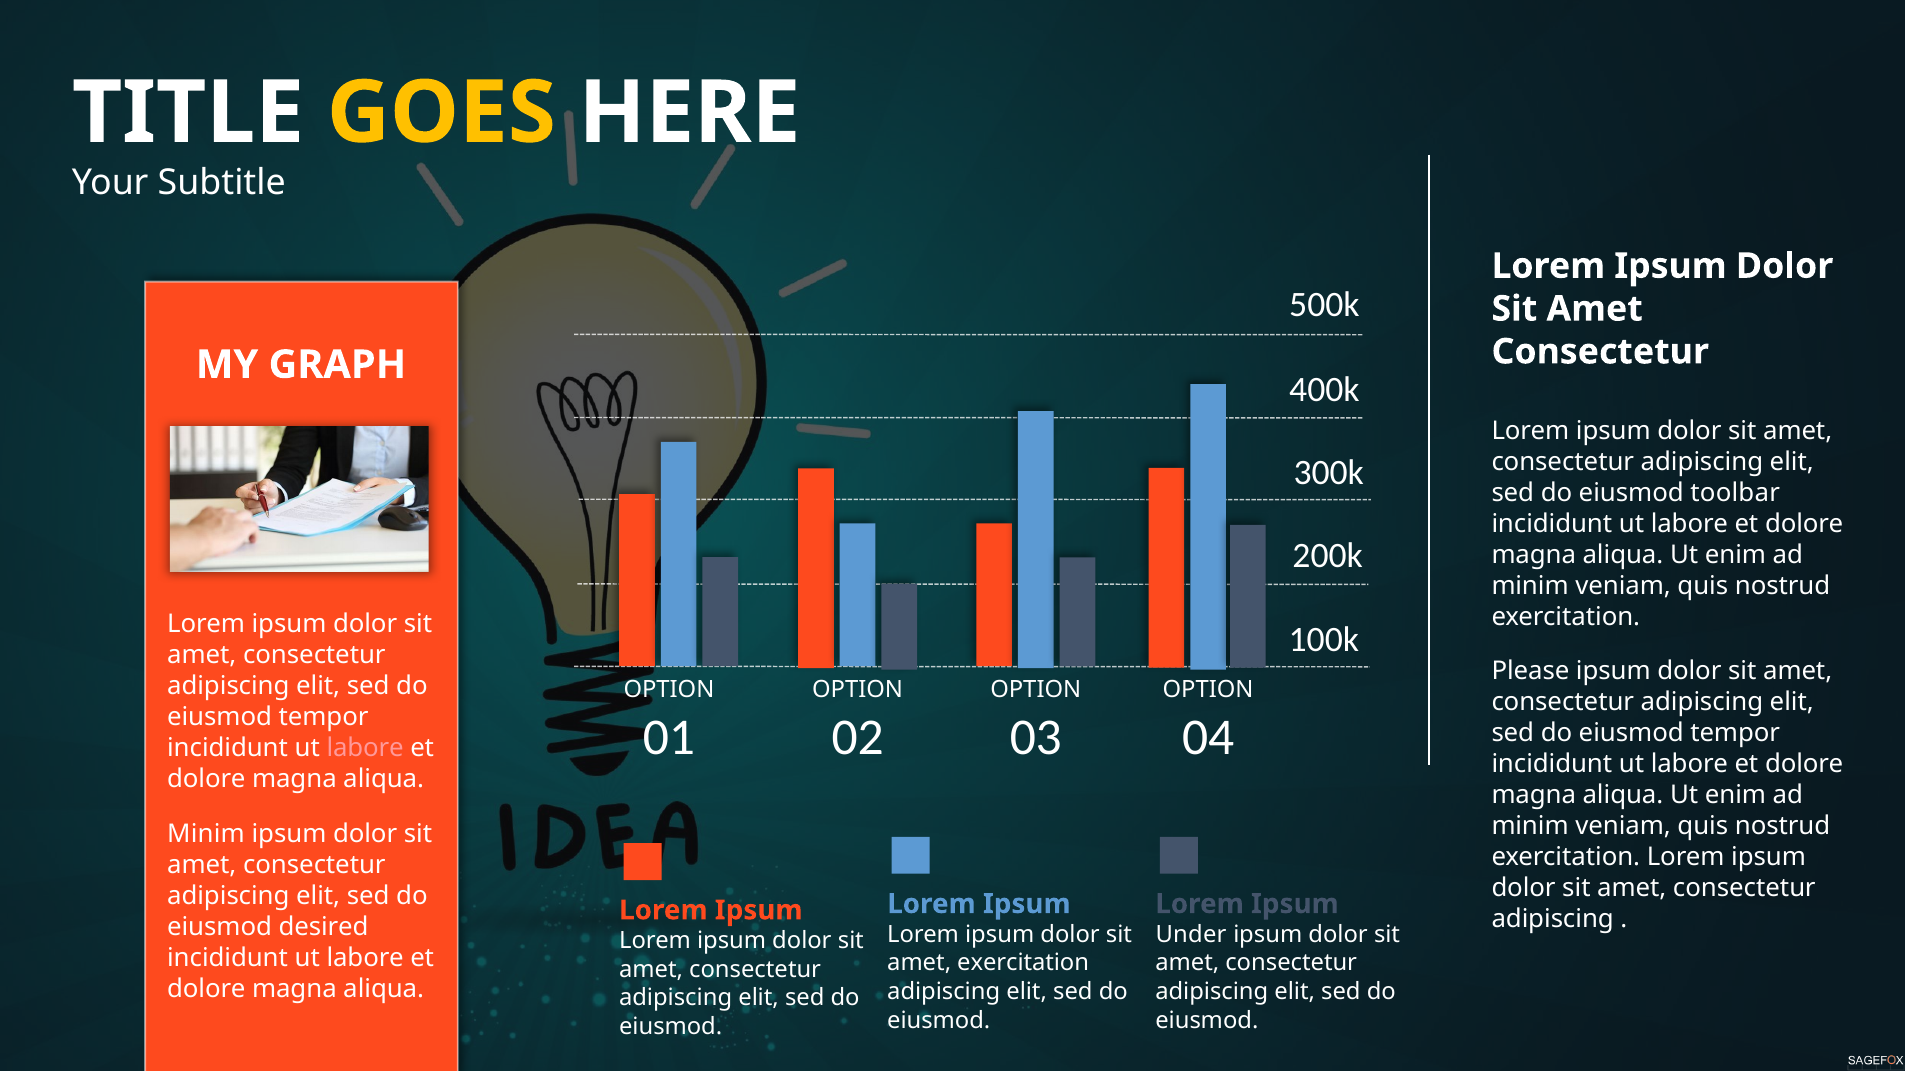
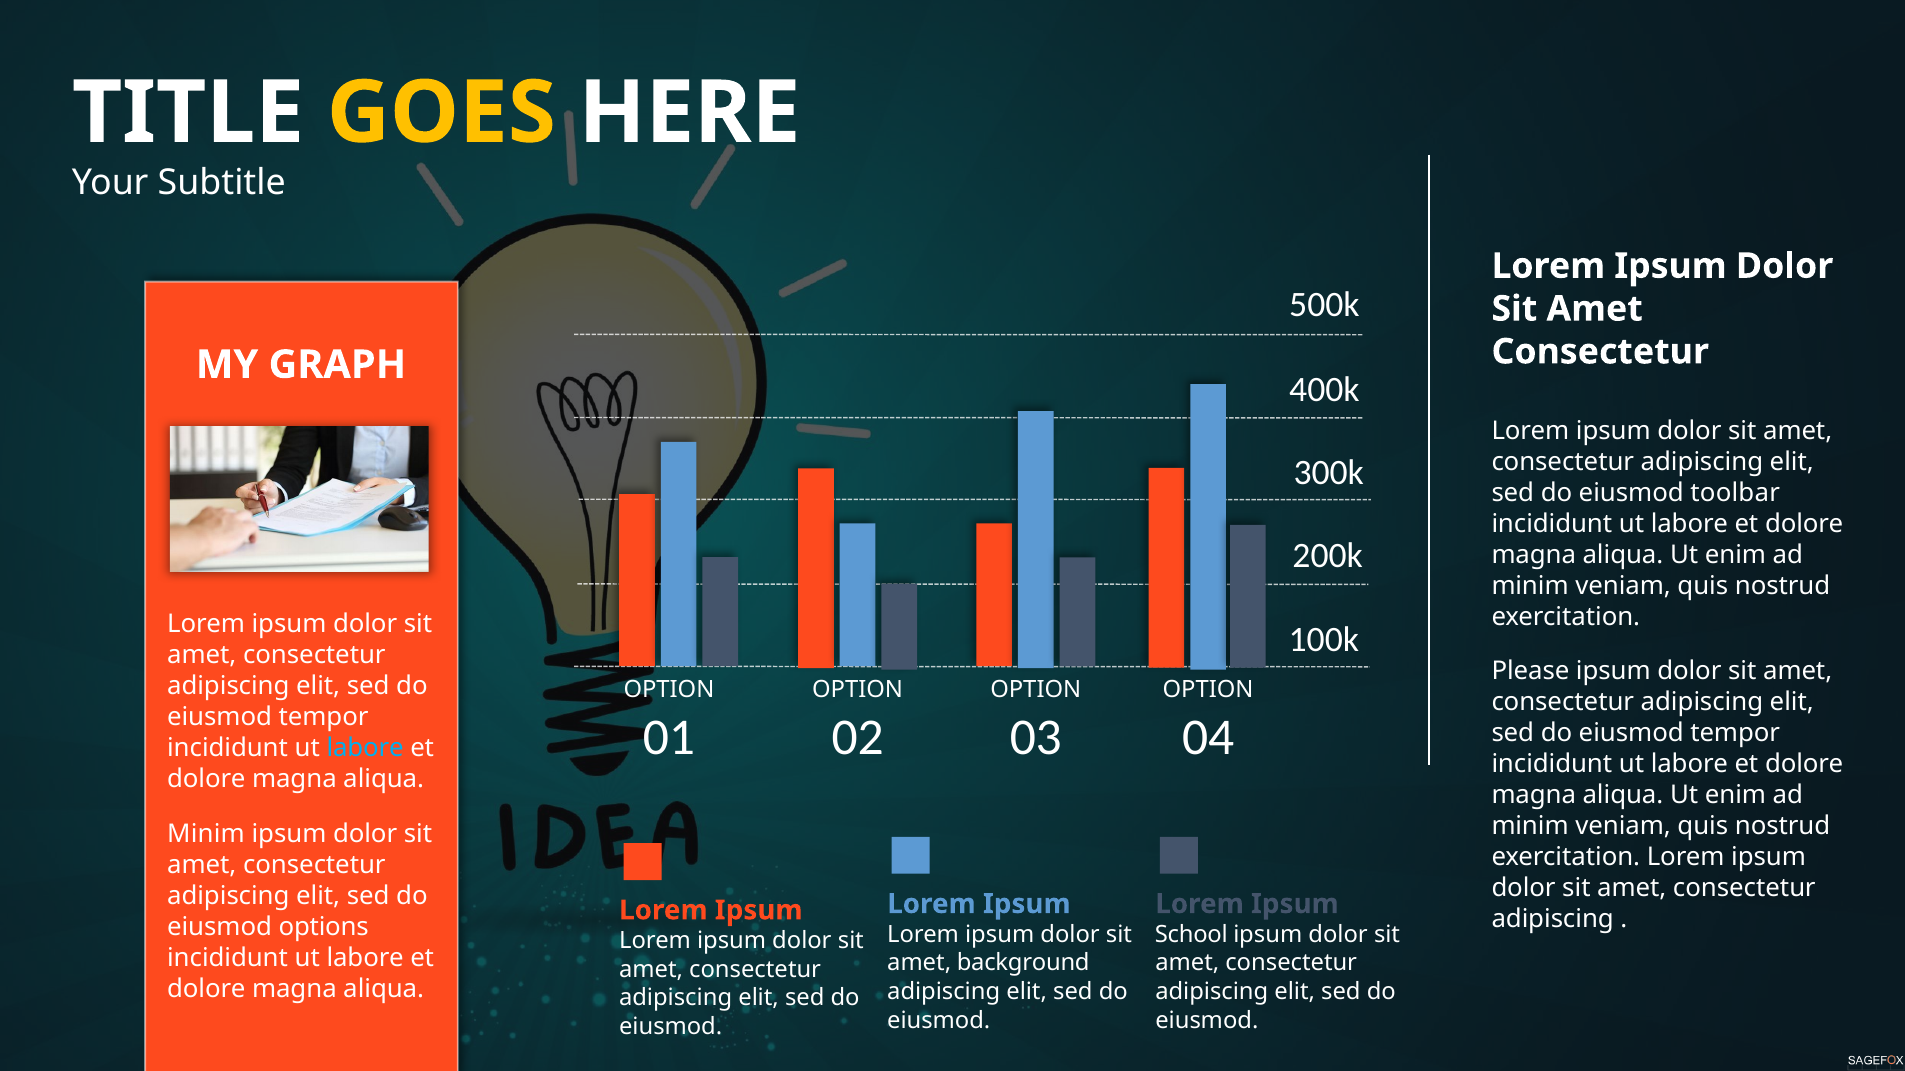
labore colour: pink -> light blue (365, 749)
desired: desired -> options (324, 928)
Under: Under -> School (1191, 935)
amet exercitation: exercitation -> background (1023, 964)
